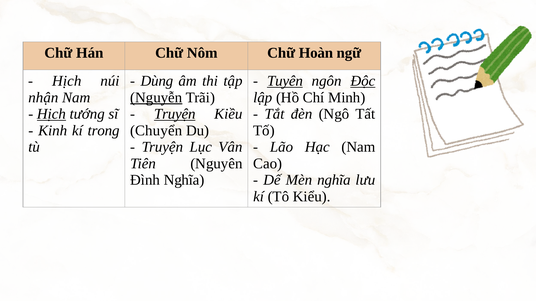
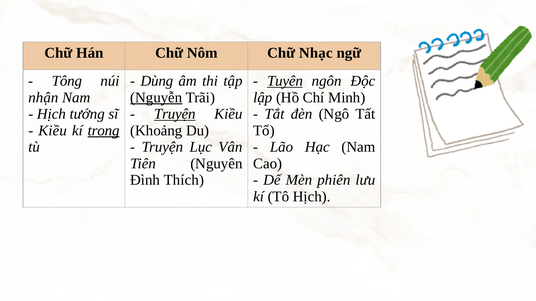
Hoàn: Hoàn -> Nhạc (316, 53)
Hịch: Hịch -> Tông (67, 81)
Độc underline: present -> none (363, 81)
Hịch underline: present -> none (51, 114)
Kinh: Kinh -> Kiều (53, 131)
trong underline: none -> present (104, 131)
Chuyển: Chuyển -> Khoảng (156, 131)
Đình Nghĩa: Nghĩa -> Thích (184, 180)
Mèn nghĩa: nghĩa -> phiên (334, 180)
Tô Kiểu: Kiểu -> Hịch (312, 197)
